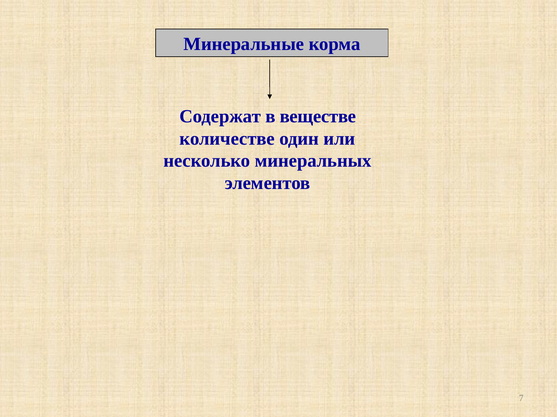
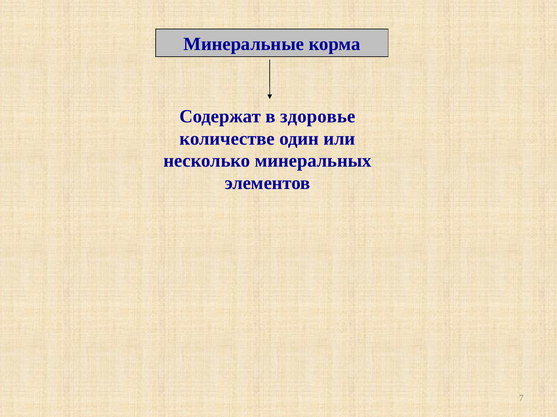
веществе: веществе -> здоровье (318, 117)
